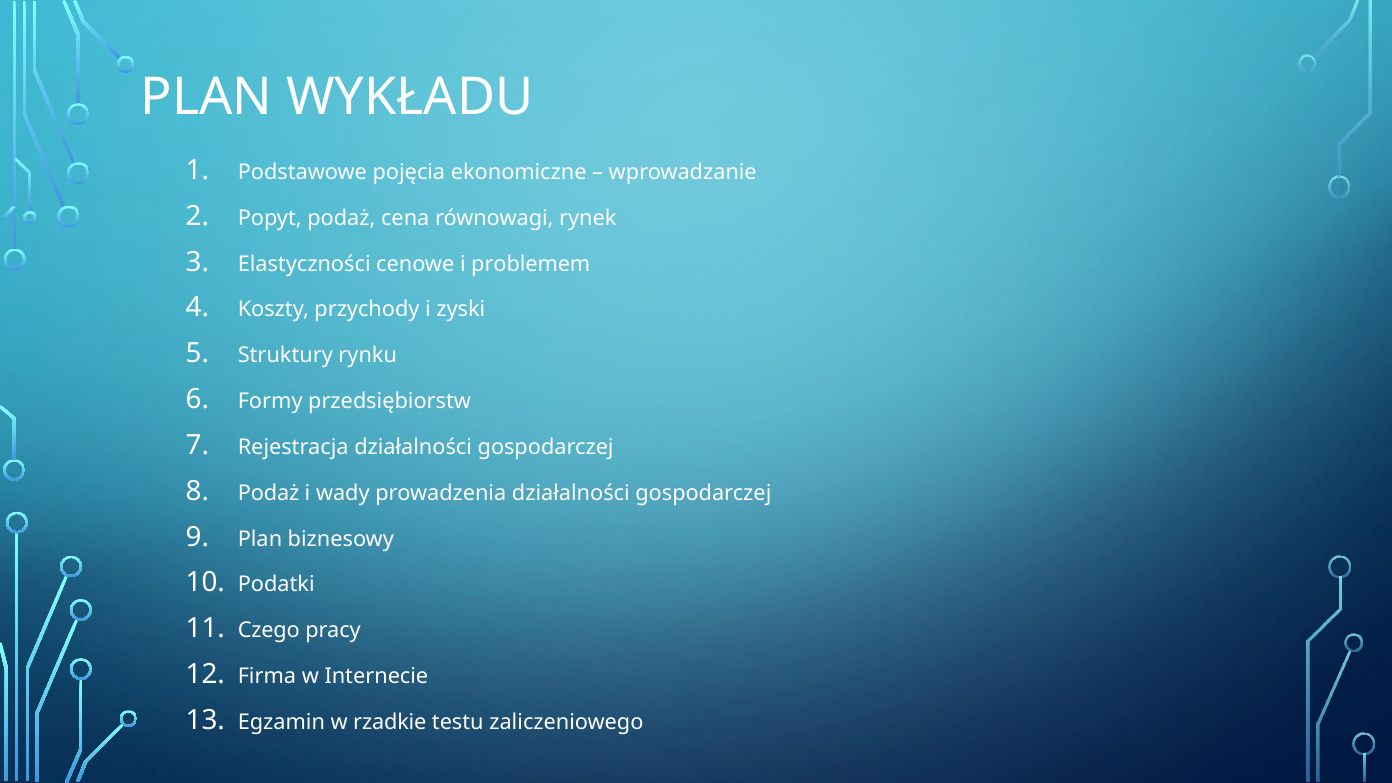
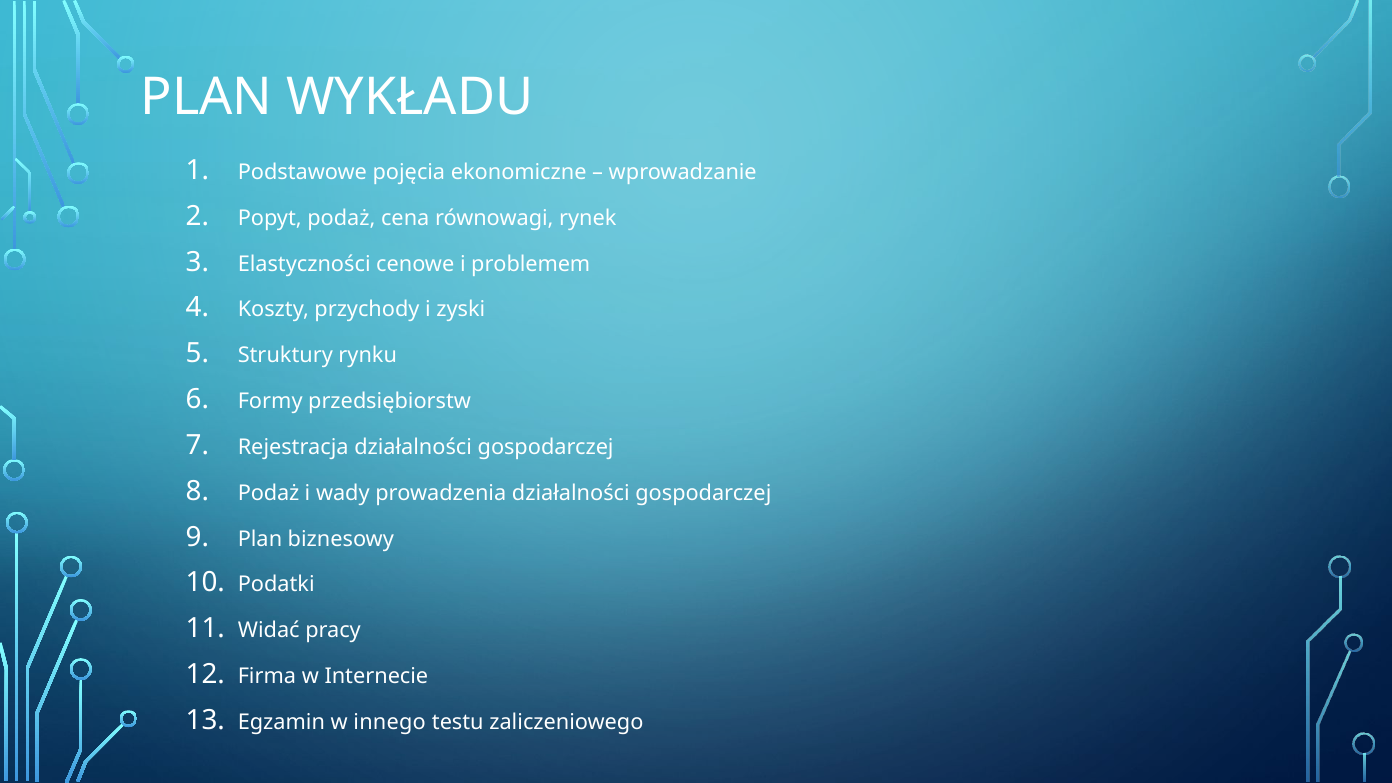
Czego: Czego -> Widać (269, 631)
rzadkie: rzadkie -> innego (390, 722)
